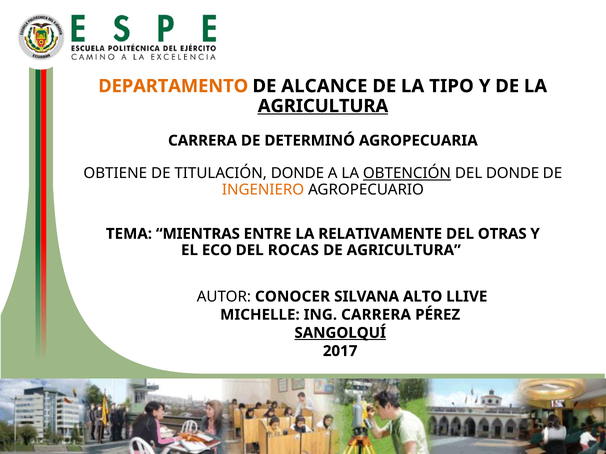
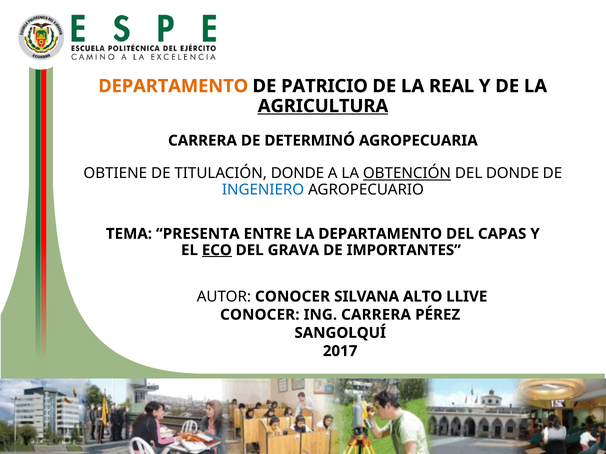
ALCANCE: ALCANCE -> PATRICIO (325, 86)
TIPO: TIPO -> REAL (452, 86)
INGENIERO colour: orange -> blue (263, 190)
MIENTRAS: MIENTRAS -> PRESENTA (198, 234)
LA RELATIVAMENTE: RELATIVAMENTE -> DEPARTAMENTO (380, 234)
OTRAS: OTRAS -> CAPAS (502, 234)
ECO underline: none -> present (217, 250)
ROCAS: ROCAS -> GRAVA (293, 250)
DE AGRICULTURA: AGRICULTURA -> IMPORTANTES (404, 250)
MICHELLE: MICHELLE -> CONOCER (260, 315)
SANGOLQUÍ underline: present -> none (340, 333)
